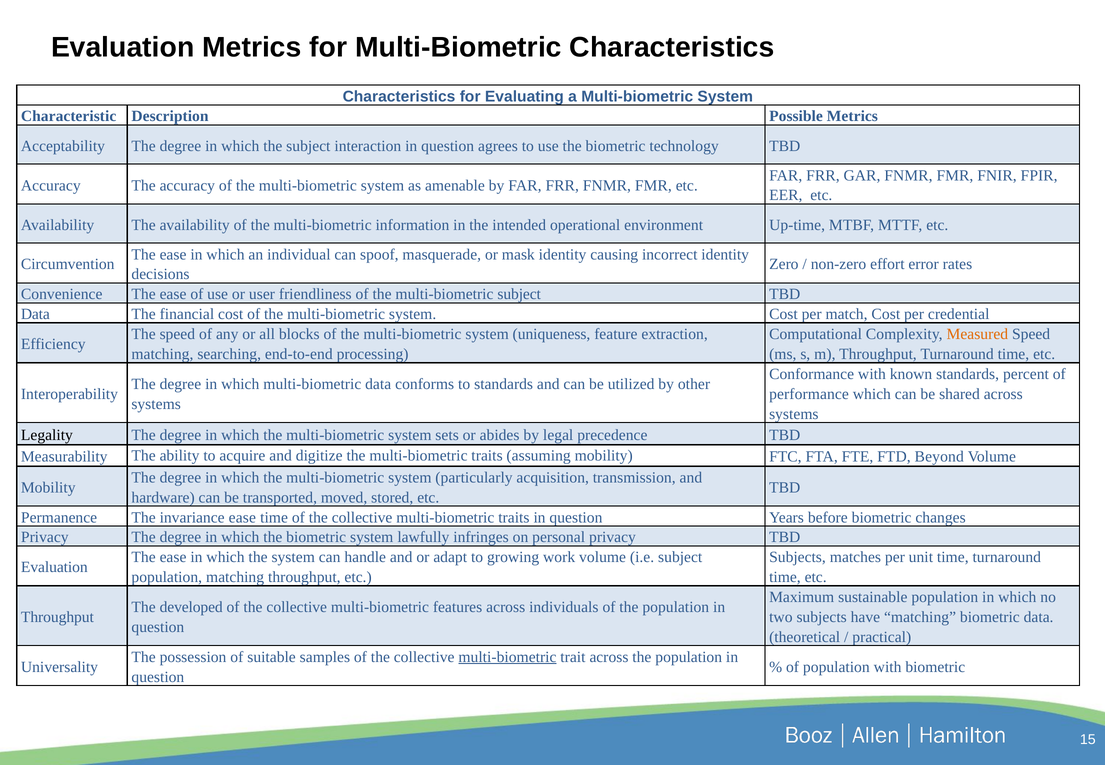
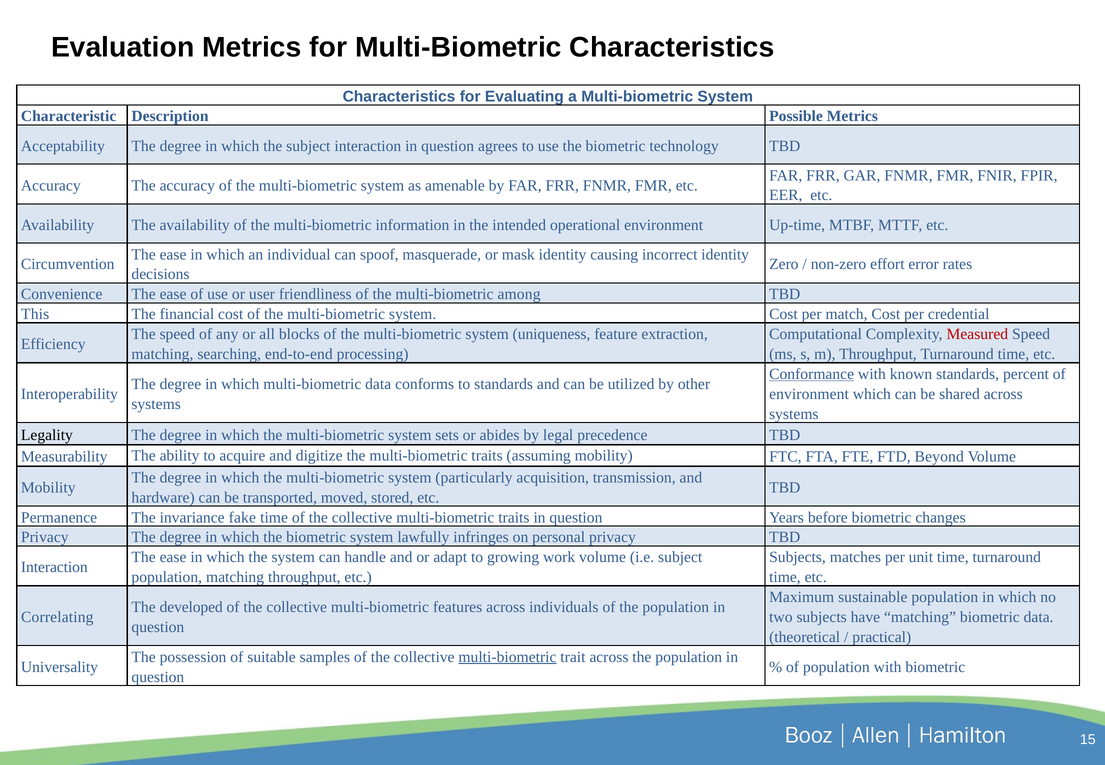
multi-biometric subject: subject -> among (519, 294)
Data: Data -> This (35, 314)
Measured colour: orange -> red (977, 334)
Conformance underline: none -> present (812, 374)
performance: performance -> environment (809, 394)
invariance ease: ease -> fake (242, 518)
Evaluation: Evaluation -> Interaction (54, 567)
Throughput: Throughput -> Correlating (57, 617)
